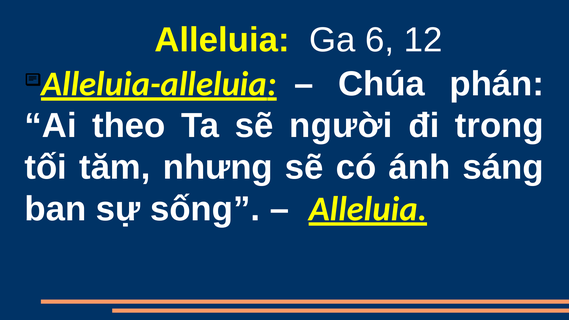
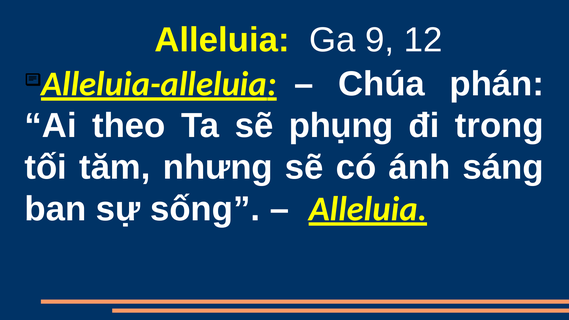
6: 6 -> 9 (380, 40)
người: người -> phụng (341, 126)
